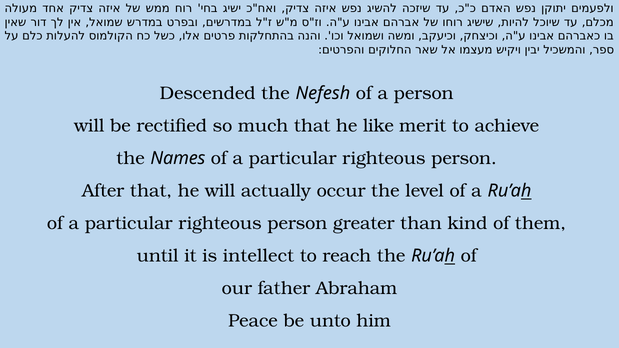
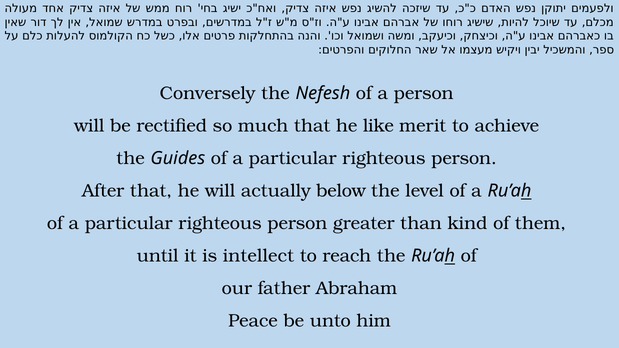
Descended: Descended -> Conversely (208, 93)
Names: Names -> Guides (178, 158)
occur: occur -> below (341, 191)
